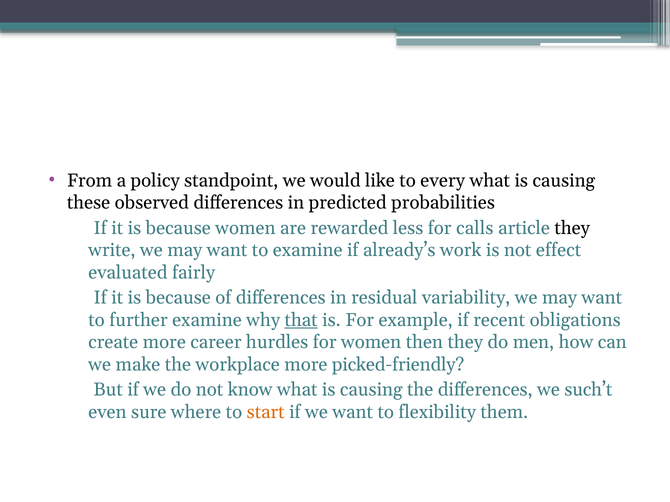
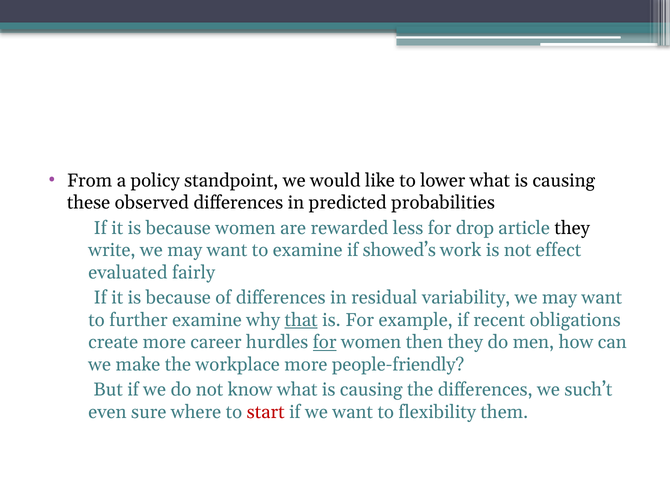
every: every -> lower (443, 181)
calls: calls -> drop (475, 228)
already’s: already’s -> showed’s (399, 250)
for underline: none -> present (325, 343)
picked-friendly: picked-friendly -> people-friendly (398, 365)
start colour: orange -> red (266, 412)
